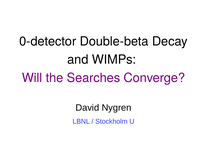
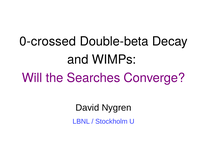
0-detector: 0-detector -> 0-crossed (48, 41)
